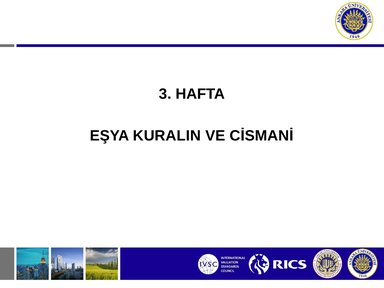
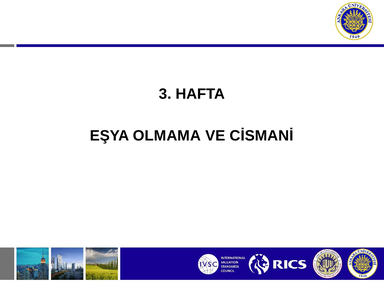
KURALIN: KURALIN -> OLMAMA (167, 136)
